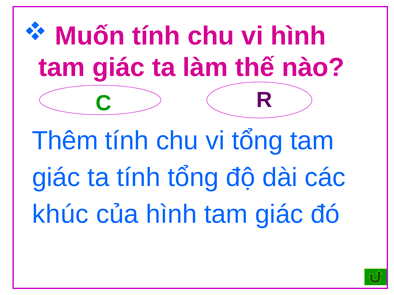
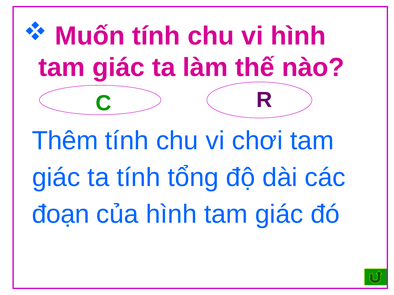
vi tổng: tổng -> chơi (257, 141)
khúc: khúc -> đoạn (61, 215)
